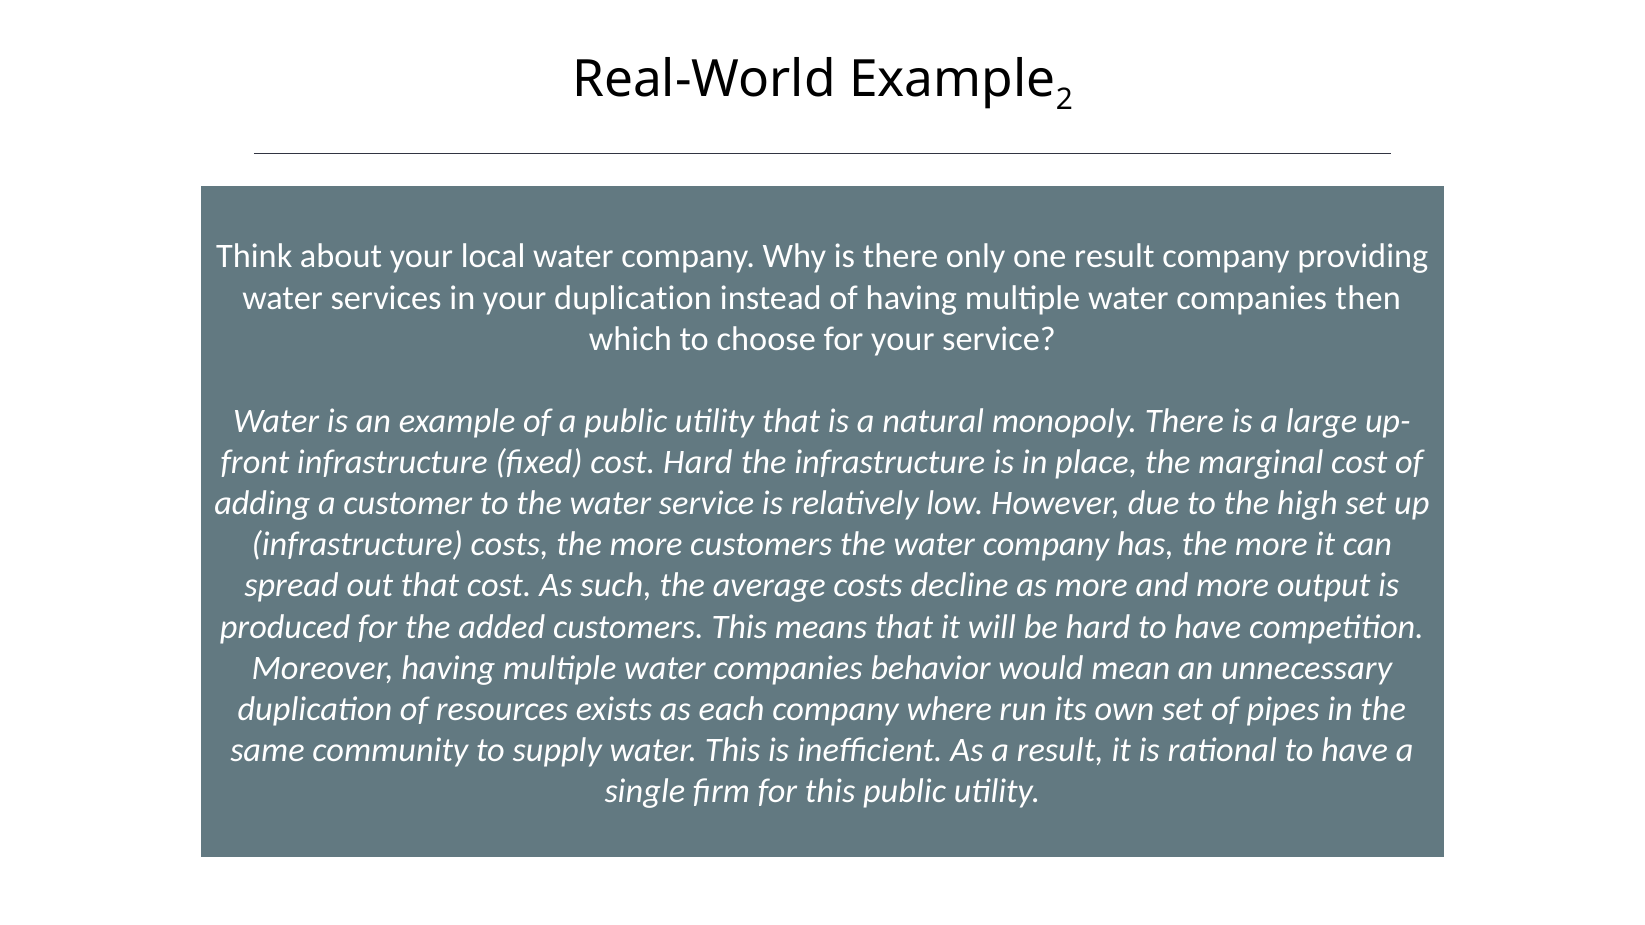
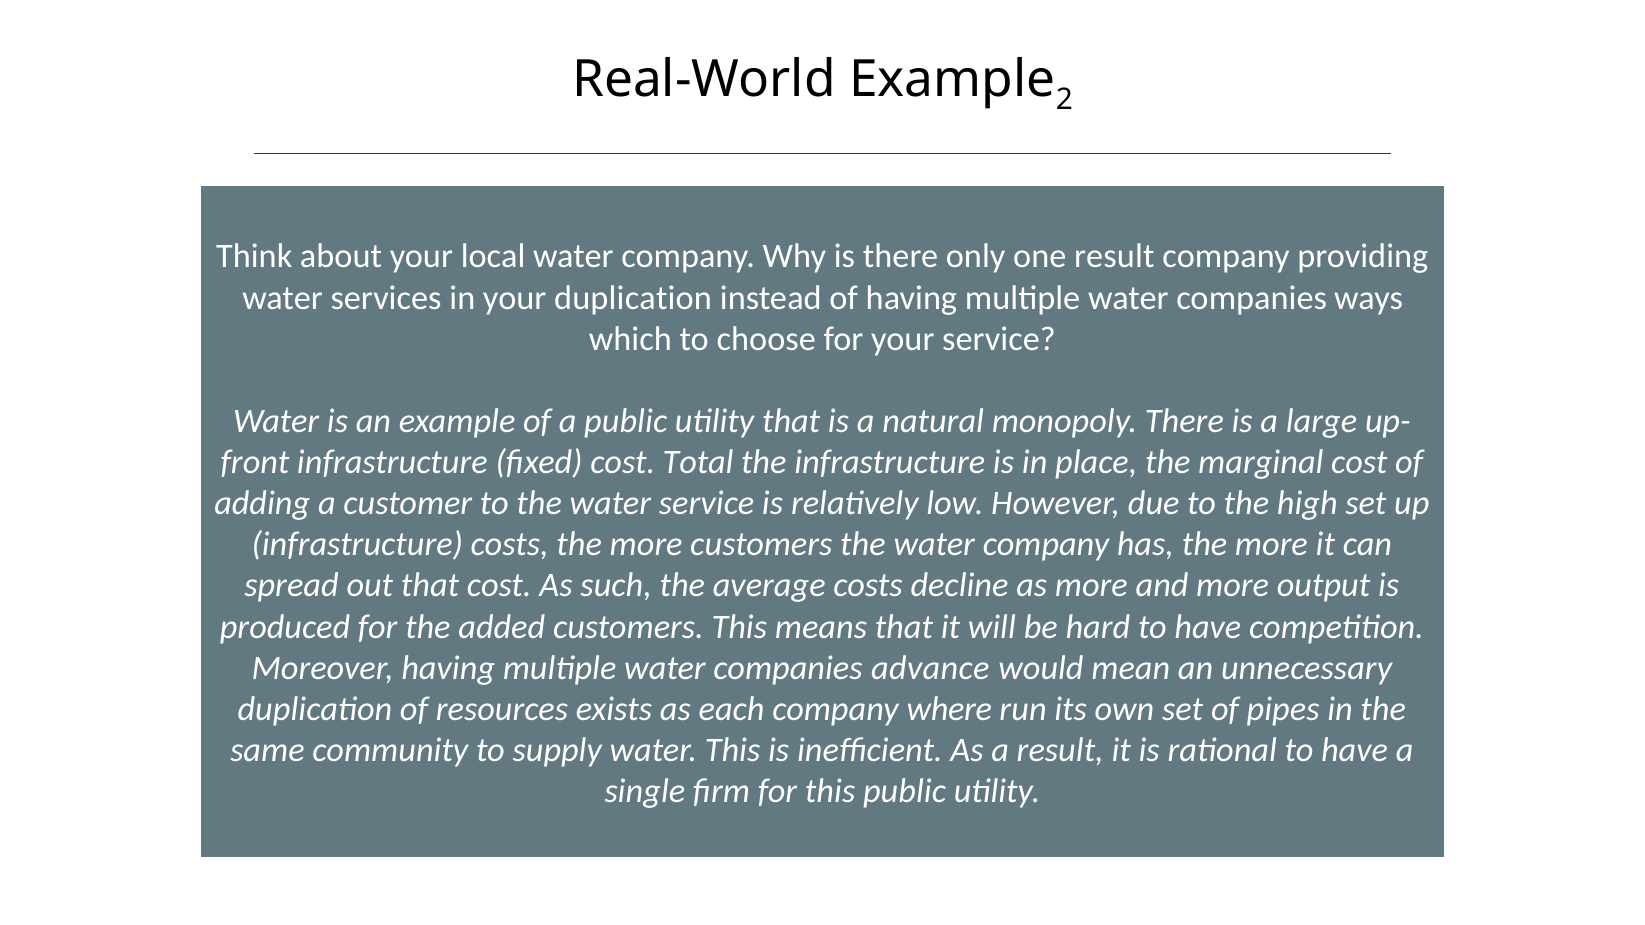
then: then -> ways (1369, 298)
cost Hard: Hard -> Total (698, 462)
behavior: behavior -> advance (930, 668)
